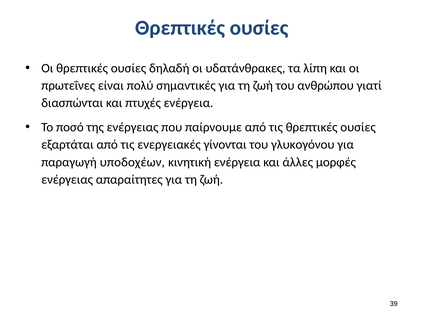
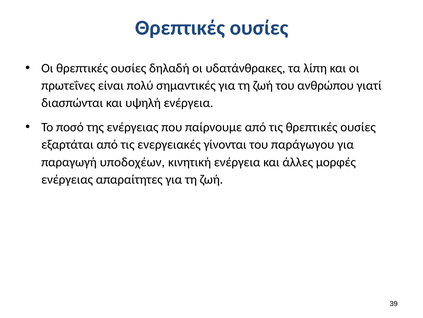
πτυχές: πτυχές -> υψηλή (143, 103)
γλυκογόνου: γλυκογόνου -> παράγωγου (303, 144)
